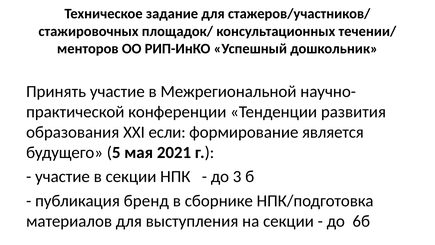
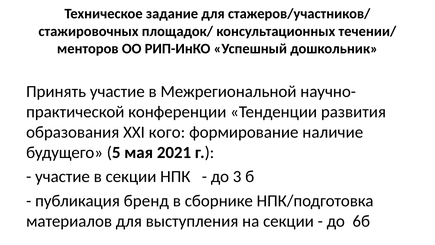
если: если -> кого (167, 132)
является: является -> наличие (333, 132)
